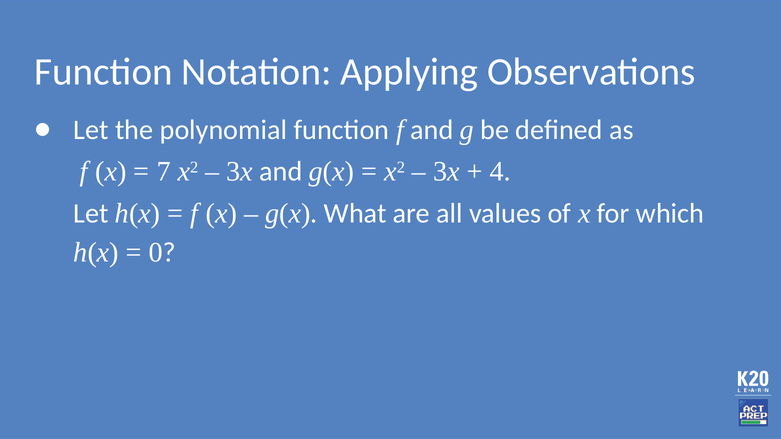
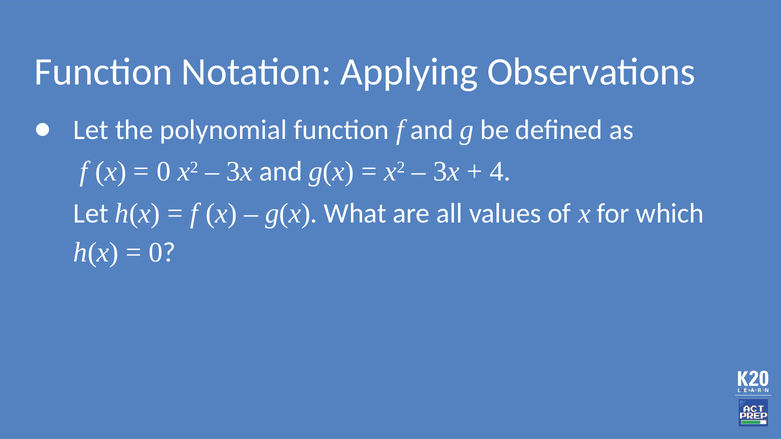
7: 7 -> 0 (164, 172)
